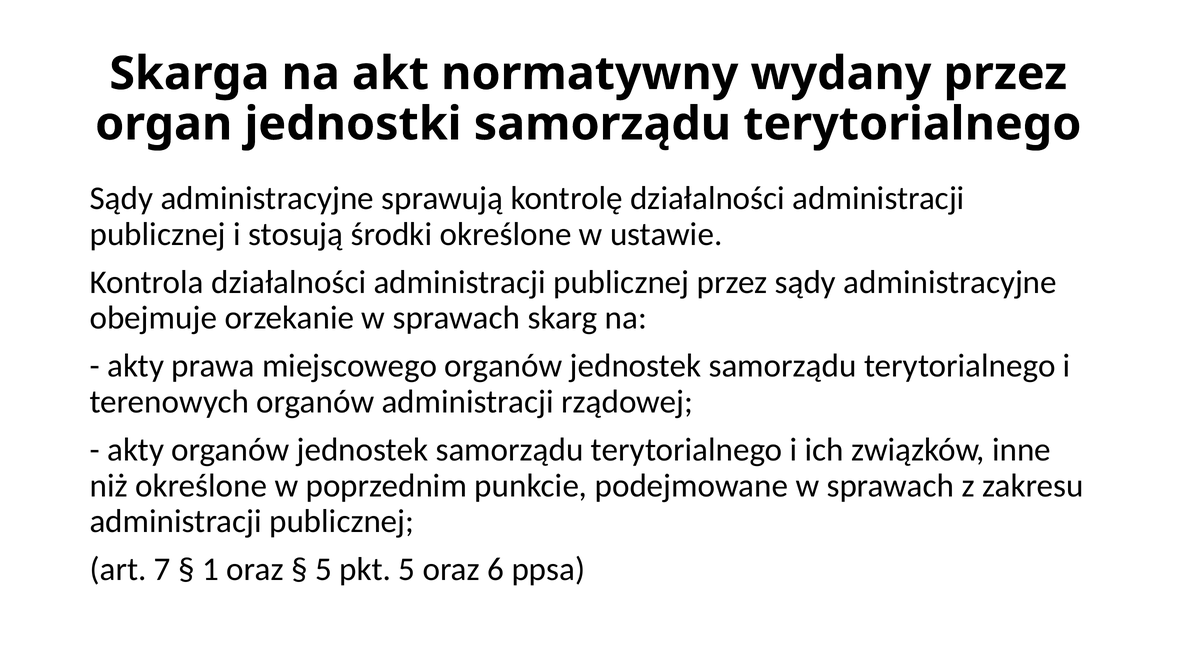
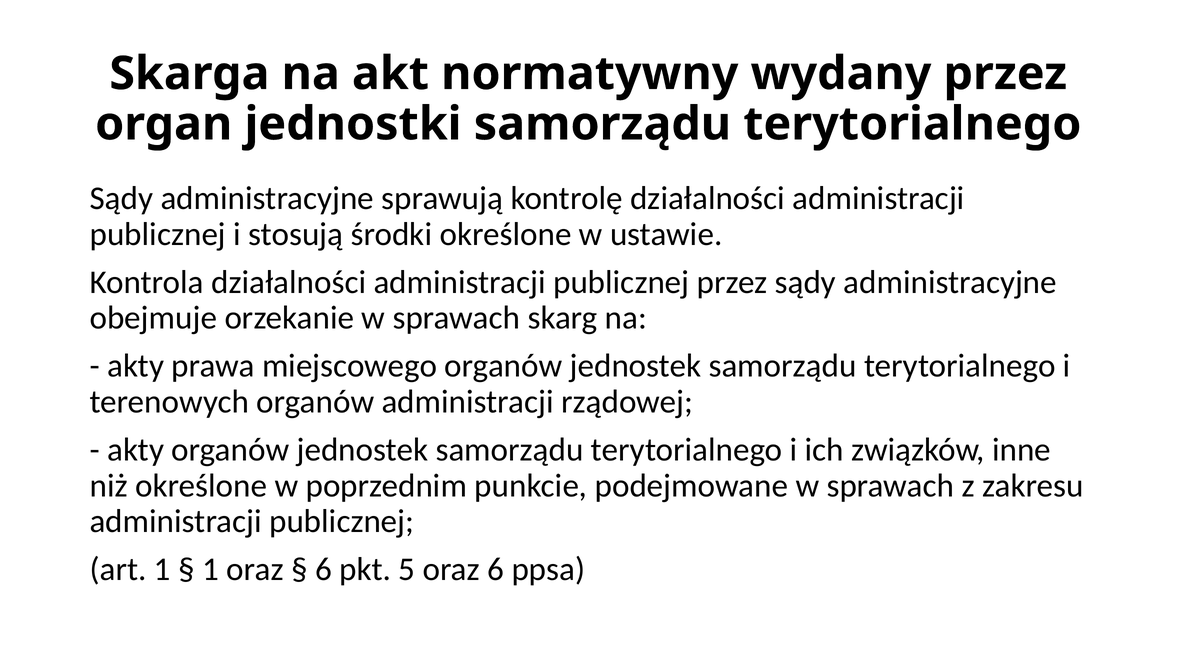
art 7: 7 -> 1 (162, 570)
5: 5 -> 6 (323, 570)
